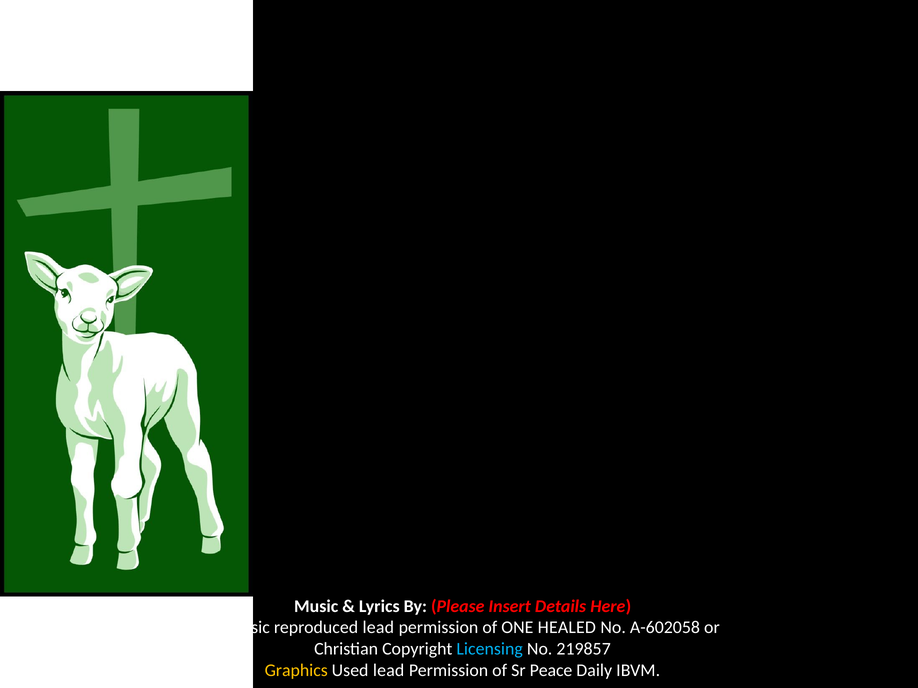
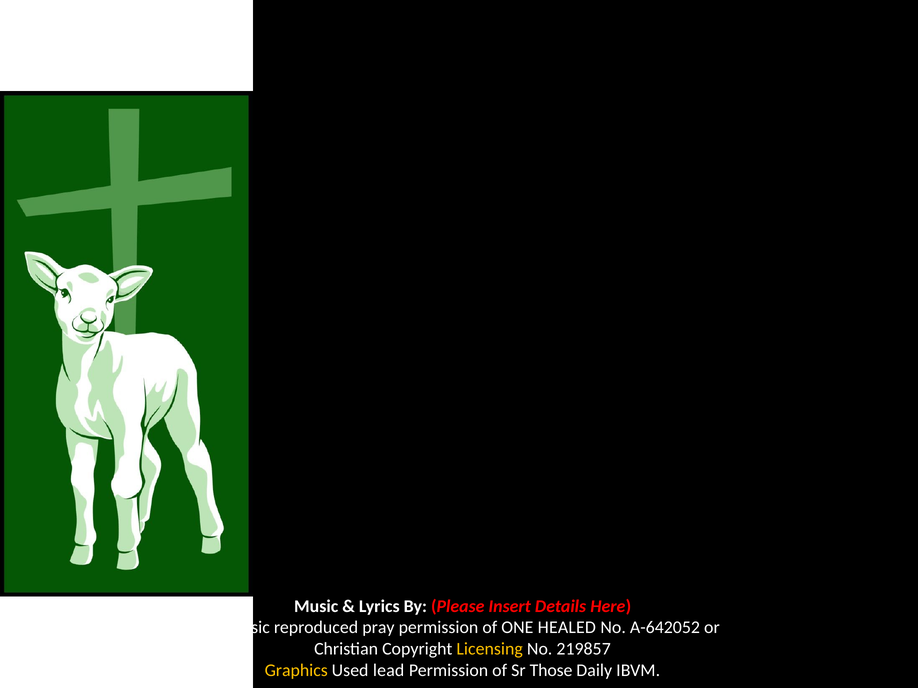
reproduced lead: lead -> pray (378, 628)
A-602058: A-602058 -> A-642052 (665, 628)
Licensing colour: light blue -> yellow (490, 649)
Peace: Peace -> Those (551, 671)
